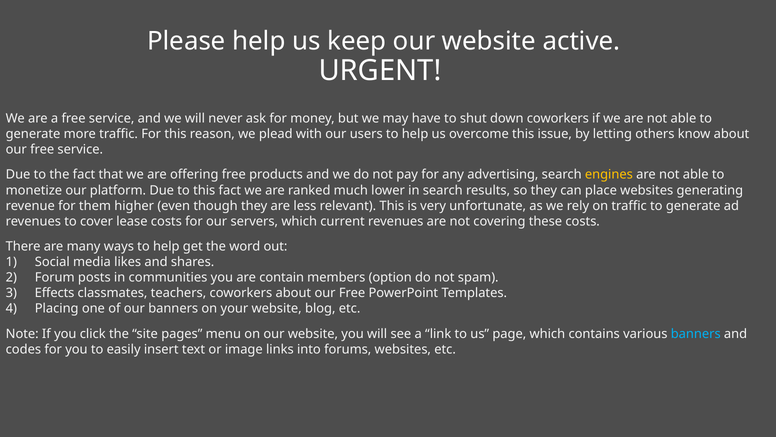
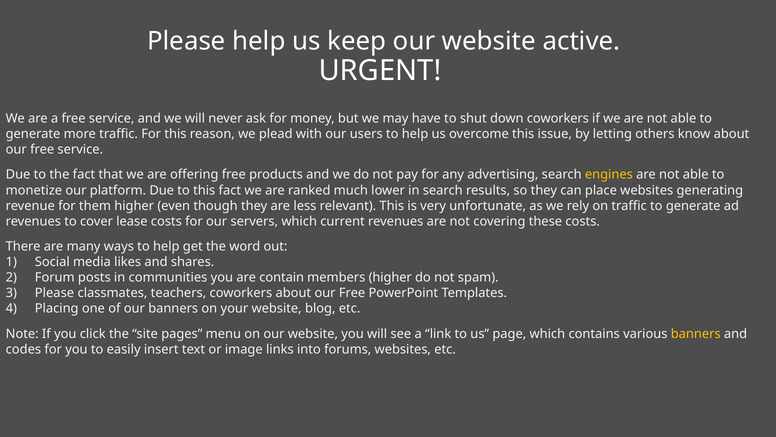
members option: option -> higher (390, 277)
Effects: Effects -> Please (54, 293)
banners colour: light blue -> yellow (696, 334)
